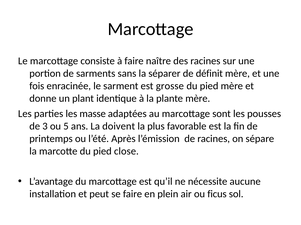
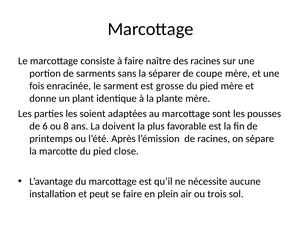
définit: définit -> coupe (209, 74)
masse: masse -> soient (93, 114)
3: 3 -> 6 (45, 127)
5: 5 -> 8 (66, 127)
ficus: ficus -> trois (217, 195)
